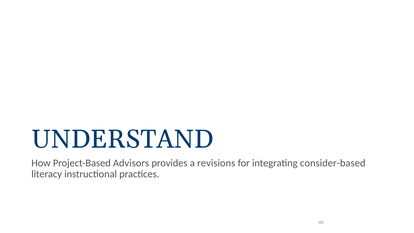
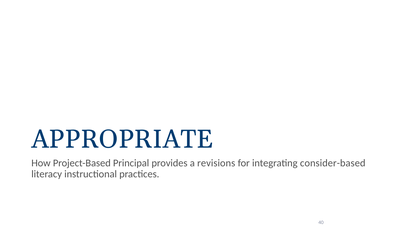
UNDERSTAND: UNDERSTAND -> APPROPRIATE (122, 139)
Advisors: Advisors -> Principal (131, 163)
